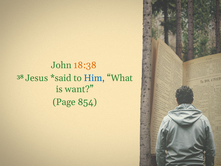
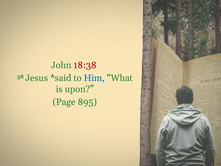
18:38 colour: orange -> red (85, 65)
want: want -> upon (79, 89)
854: 854 -> 895 (87, 102)
